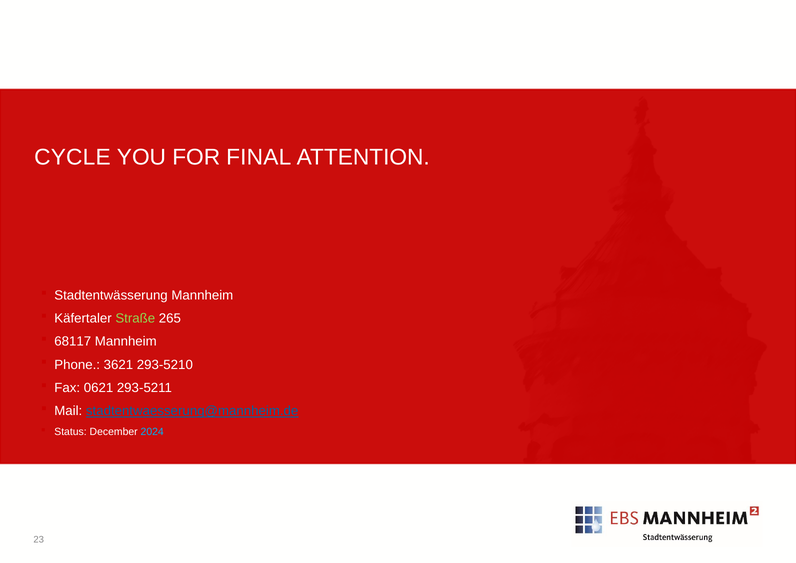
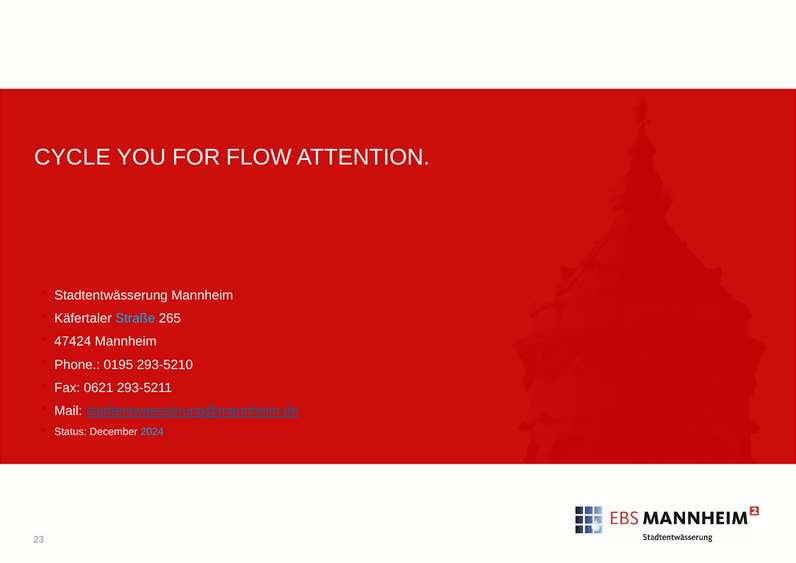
FINAL: FINAL -> FLOW (259, 157)
Straße colour: light green -> light blue (135, 318)
68117: 68117 -> 47424 (73, 342)
3621: 3621 -> 0195 (118, 365)
